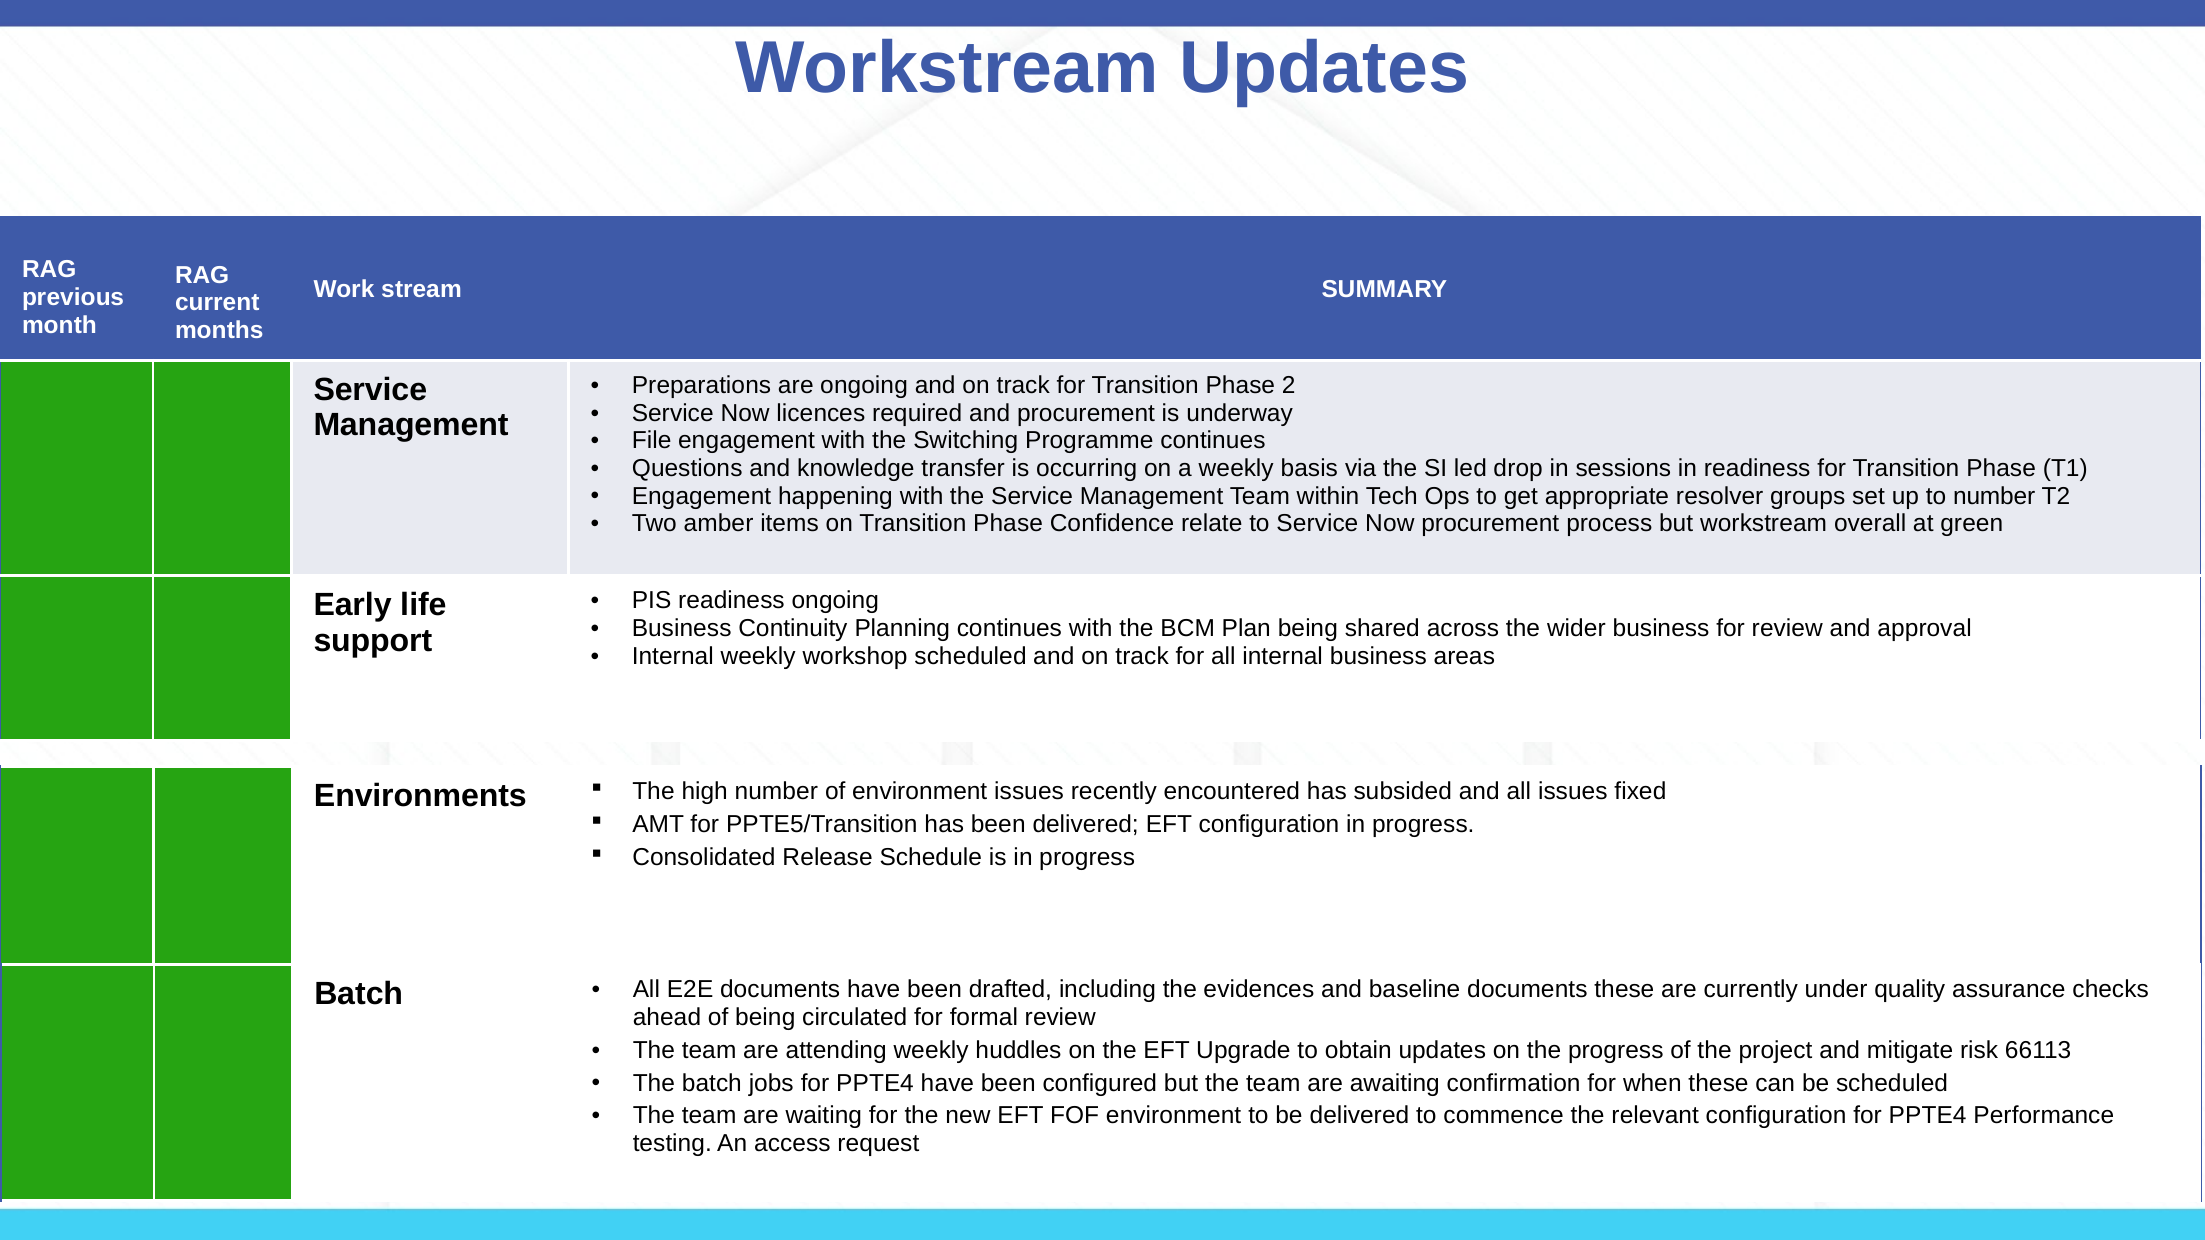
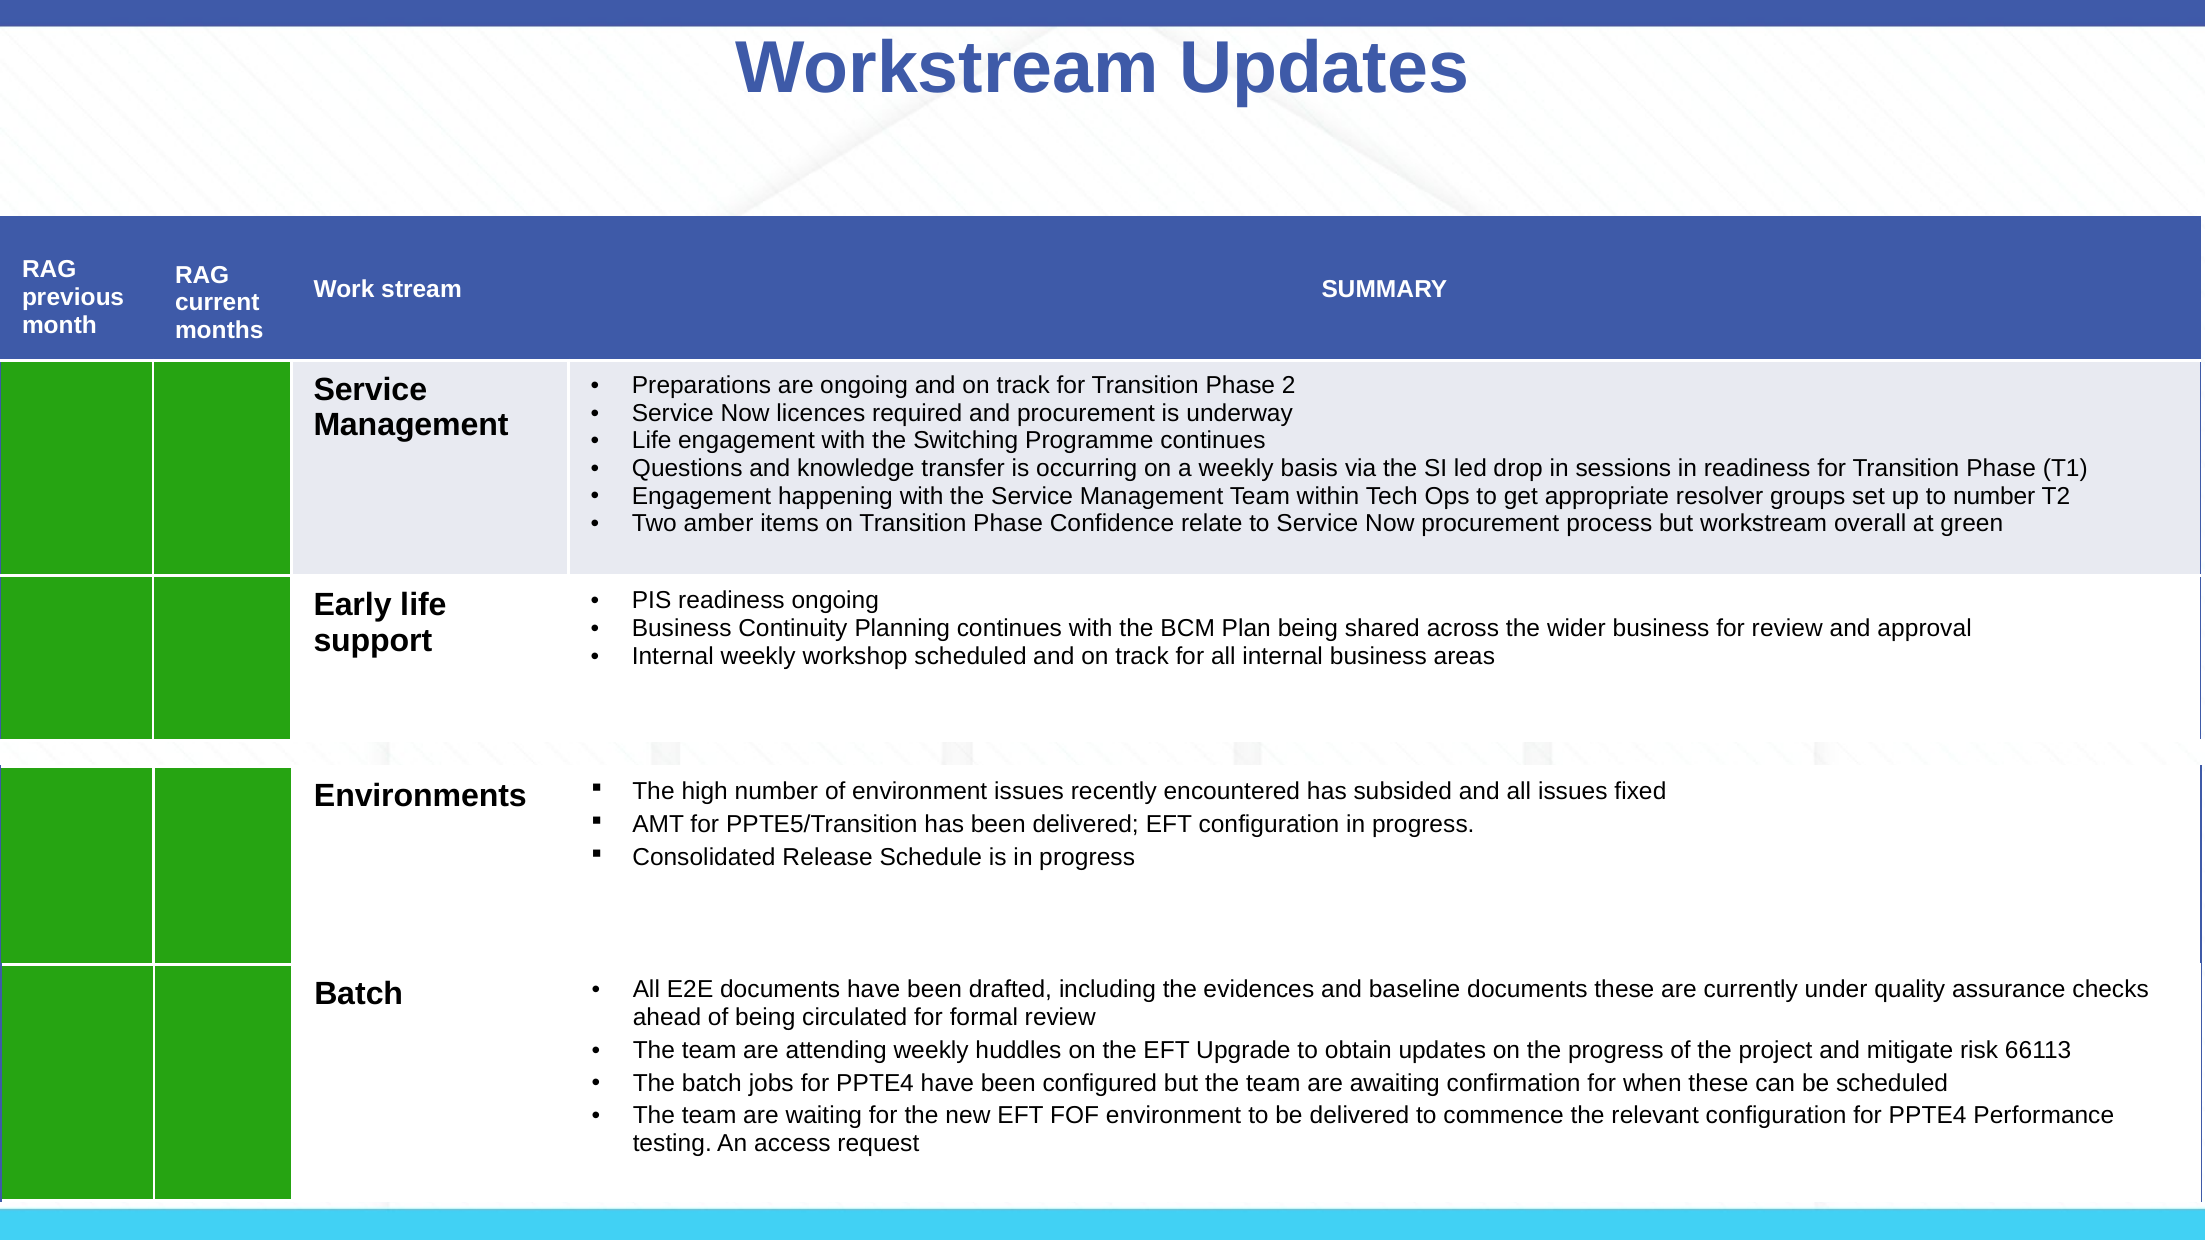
File: File -> Life (652, 441)
